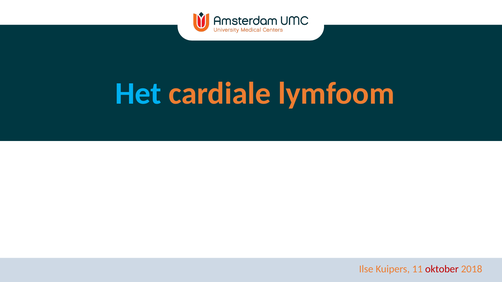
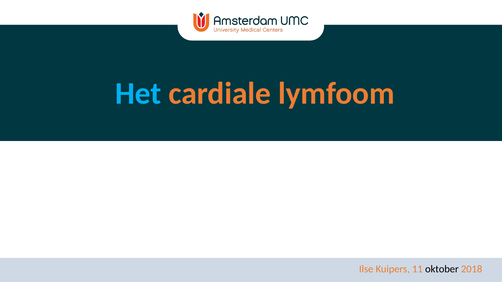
oktober colour: red -> black (442, 269)
